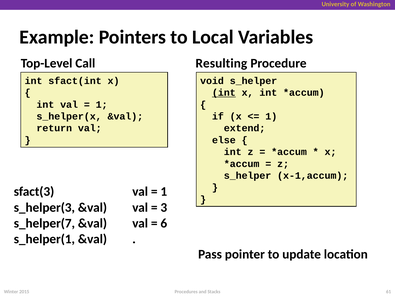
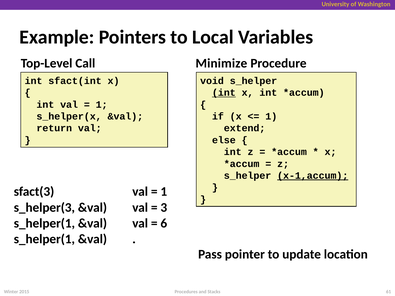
Resulting: Resulting -> Minimize (221, 63)
x-1,accum underline: none -> present (313, 176)
s_helper(7: s_helper(7 -> s_helper(1 (44, 223)
